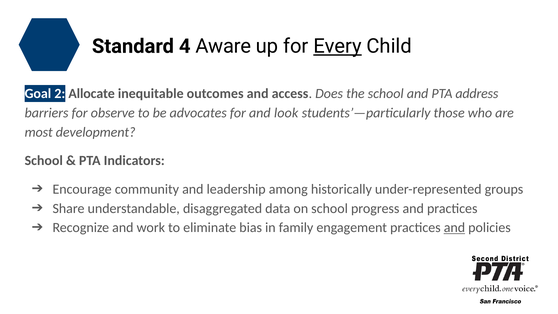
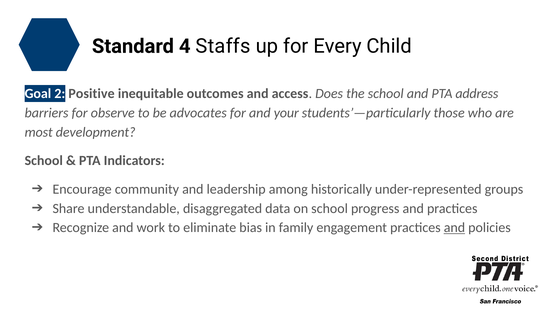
Aware: Aware -> Staffs (223, 46)
Every underline: present -> none (338, 46)
Allocate: Allocate -> Positive (92, 94)
look: look -> your (286, 113)
